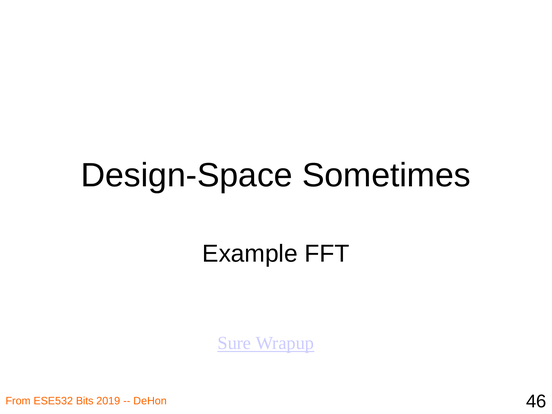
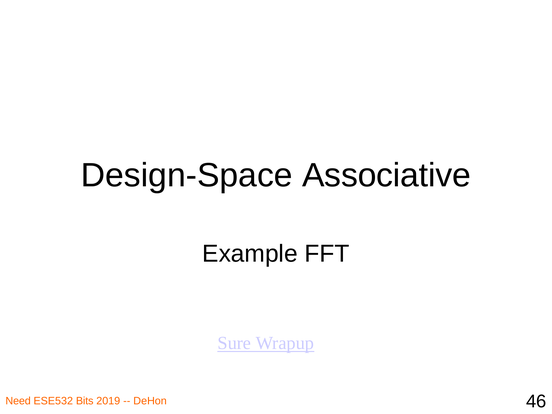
Sometimes: Sometimes -> Associative (386, 175)
From: From -> Need (18, 401)
